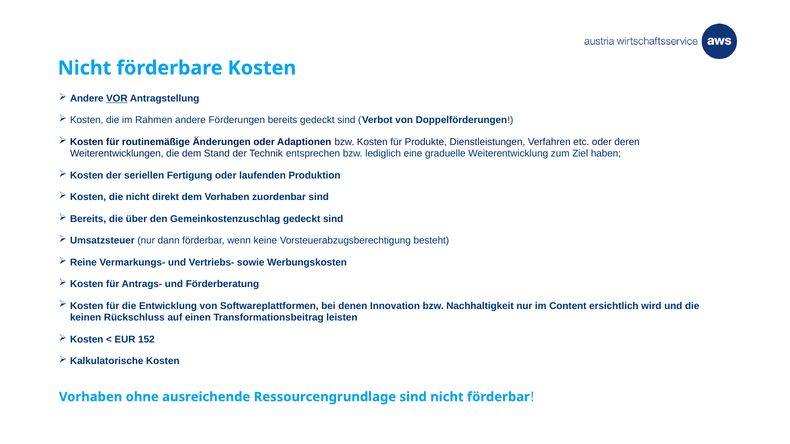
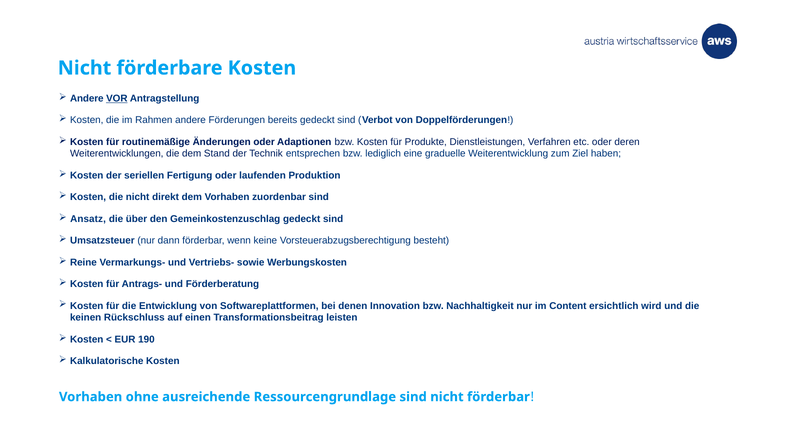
Bereits: Bereits -> Ansatz (88, 219)
152: 152 -> 190 (146, 340)
